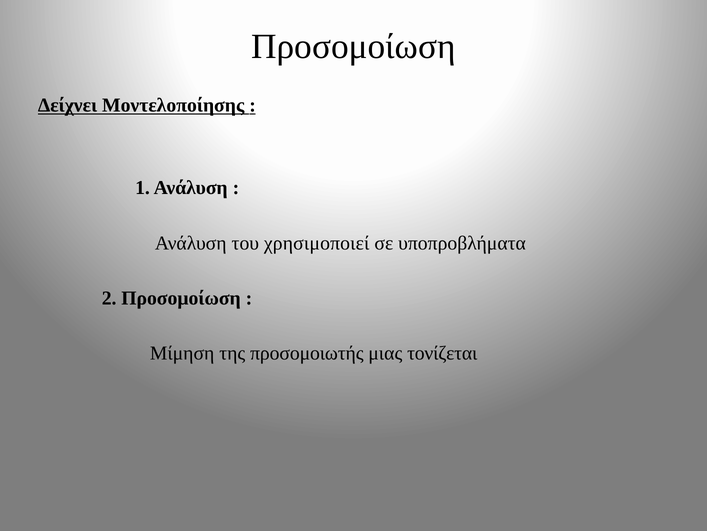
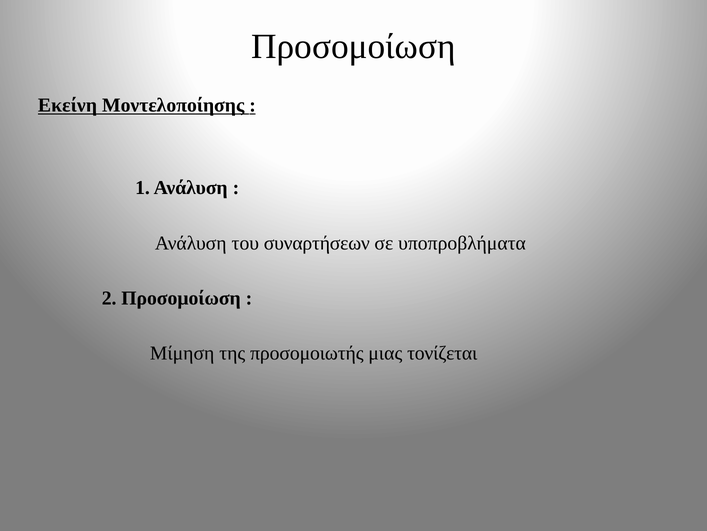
Δείχνει: Δείχνει -> Εκείνη (68, 105)
χρησιμοποιεί: χρησιμοποιεί -> συναρτήσεων (317, 243)
